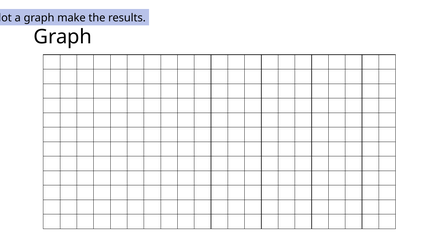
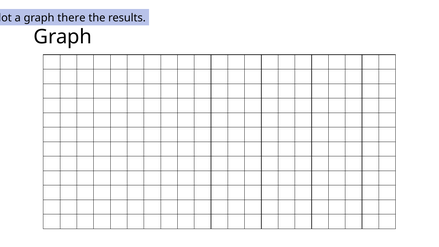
make: make -> there (71, 18)
